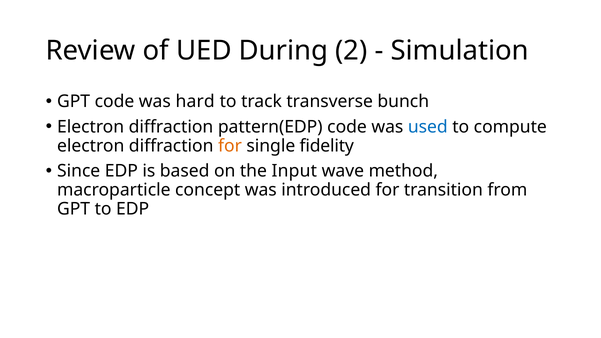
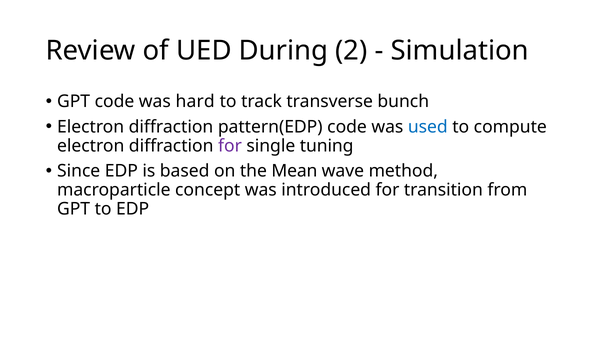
for colour: orange -> purple (230, 146)
fidelity: fidelity -> tuning (327, 146)
Input: Input -> Mean (294, 171)
